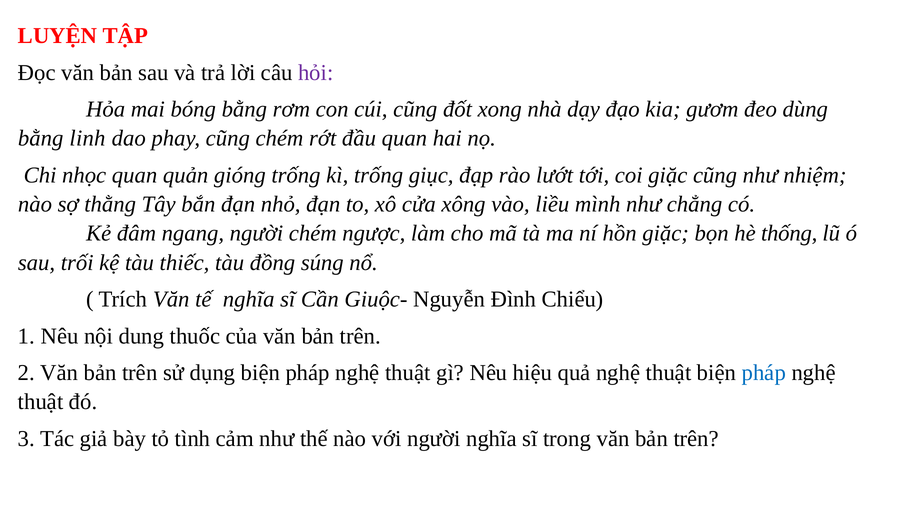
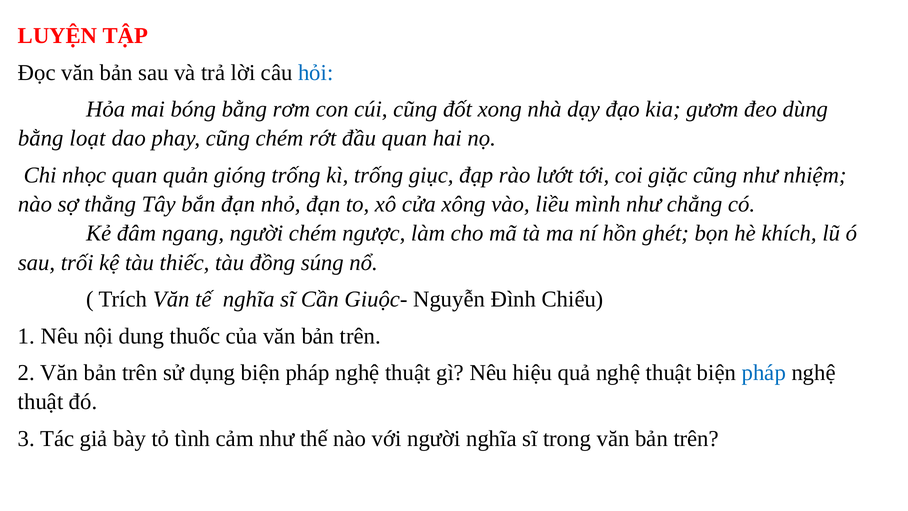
hỏi colour: purple -> blue (316, 73)
linh: linh -> loạt (87, 138)
hồn giặc: giặc -> ghét (666, 233)
thống: thống -> khích (789, 233)
